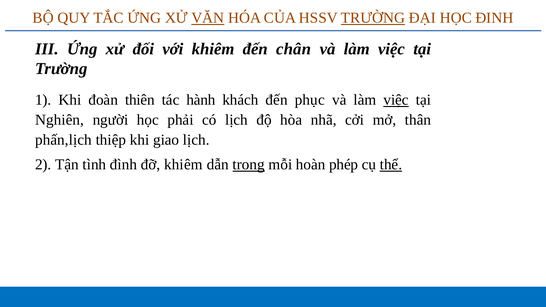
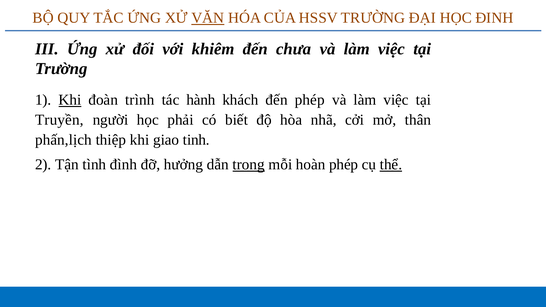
TRƯỜNG underline: present -> none (373, 18)
chân: chân -> chưa (294, 49)
Khi underline: none -> present (70, 100)
thiên: thiên -> trình (140, 100)
đến phục: phục -> phép (310, 100)
việc underline: present -> none (396, 100)
Nghiên: Nghiên -> Truyền (59, 120)
có lịch: lịch -> biết (237, 120)
giao lịch: lịch -> tinh (196, 140)
đỡ khiêm: khiêm -> hưởng (183, 165)
